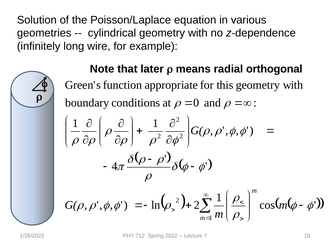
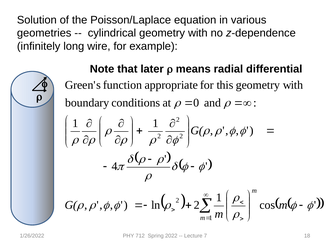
orthogonal: orthogonal -> differential (274, 69)
